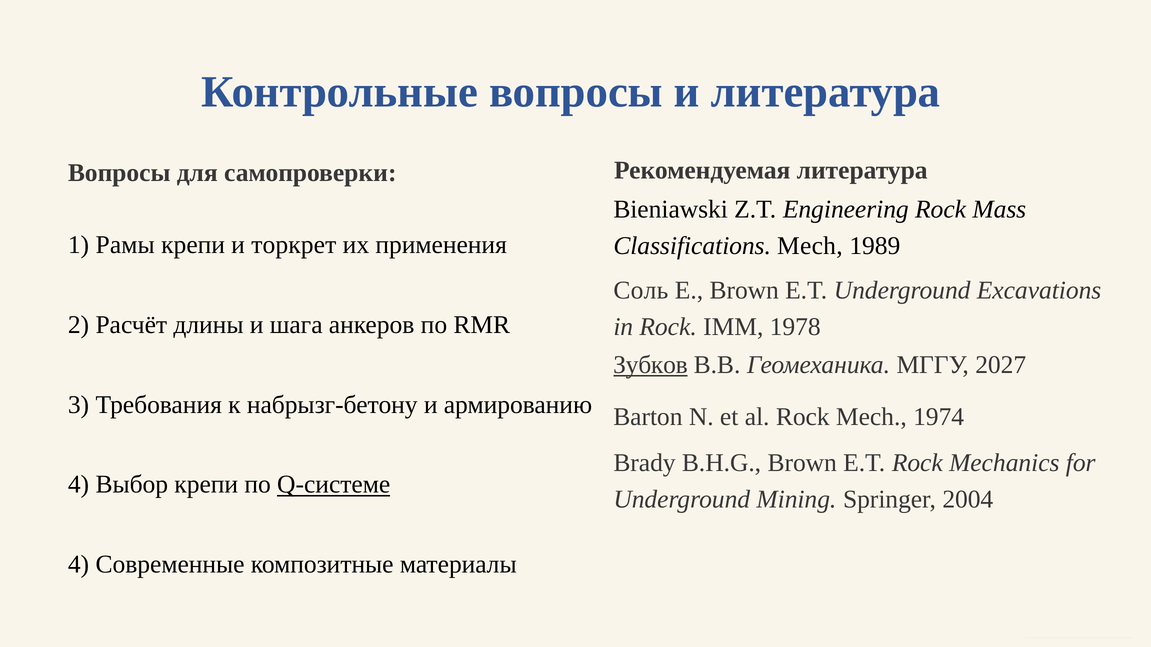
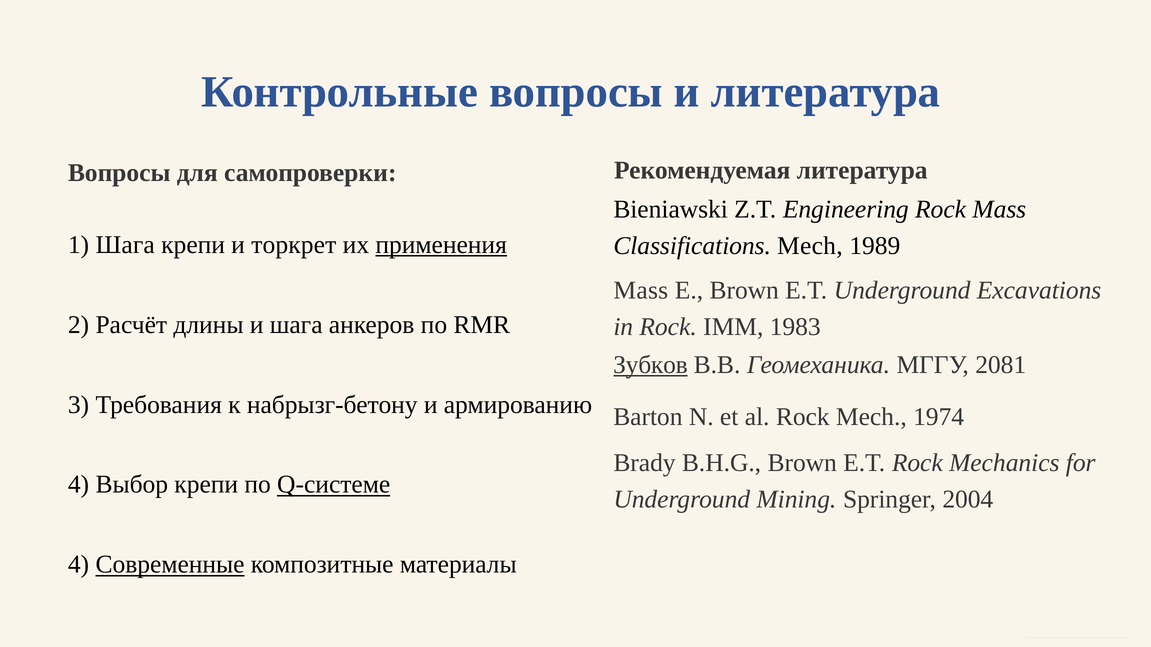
1 Рамы: Рамы -> Шага (125, 245)
применения underline: none -> present (441, 245)
Соль: Соль -> Mass (641, 291)
1978: 1978 -> 1983 (795, 327)
2027: 2027 -> 2081 (1001, 365)
Современные underline: none -> present (170, 565)
